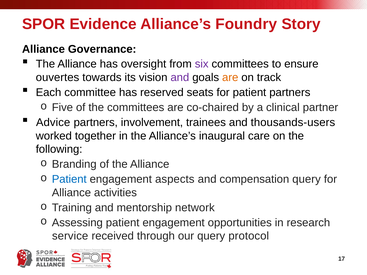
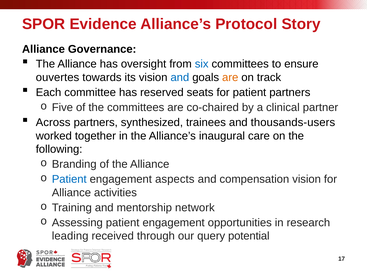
Foundry: Foundry -> Protocol (246, 24)
six colour: purple -> blue (202, 64)
and colour: purple -> blue (180, 78)
Advice: Advice -> Across (53, 122)
involvement: involvement -> synthesized (152, 122)
compensation query: query -> vision (307, 179)
service: service -> leading (70, 236)
protocol: protocol -> potential (249, 236)
